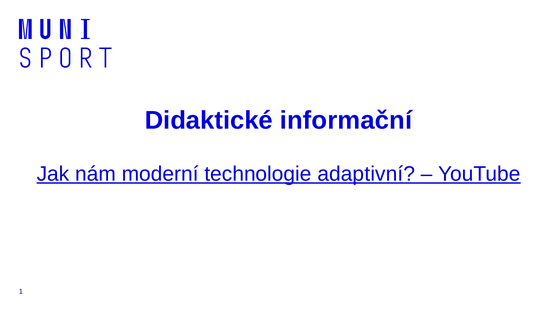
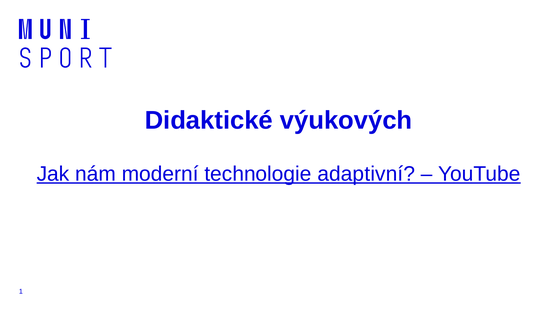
informační: informační -> výukových (346, 120)
